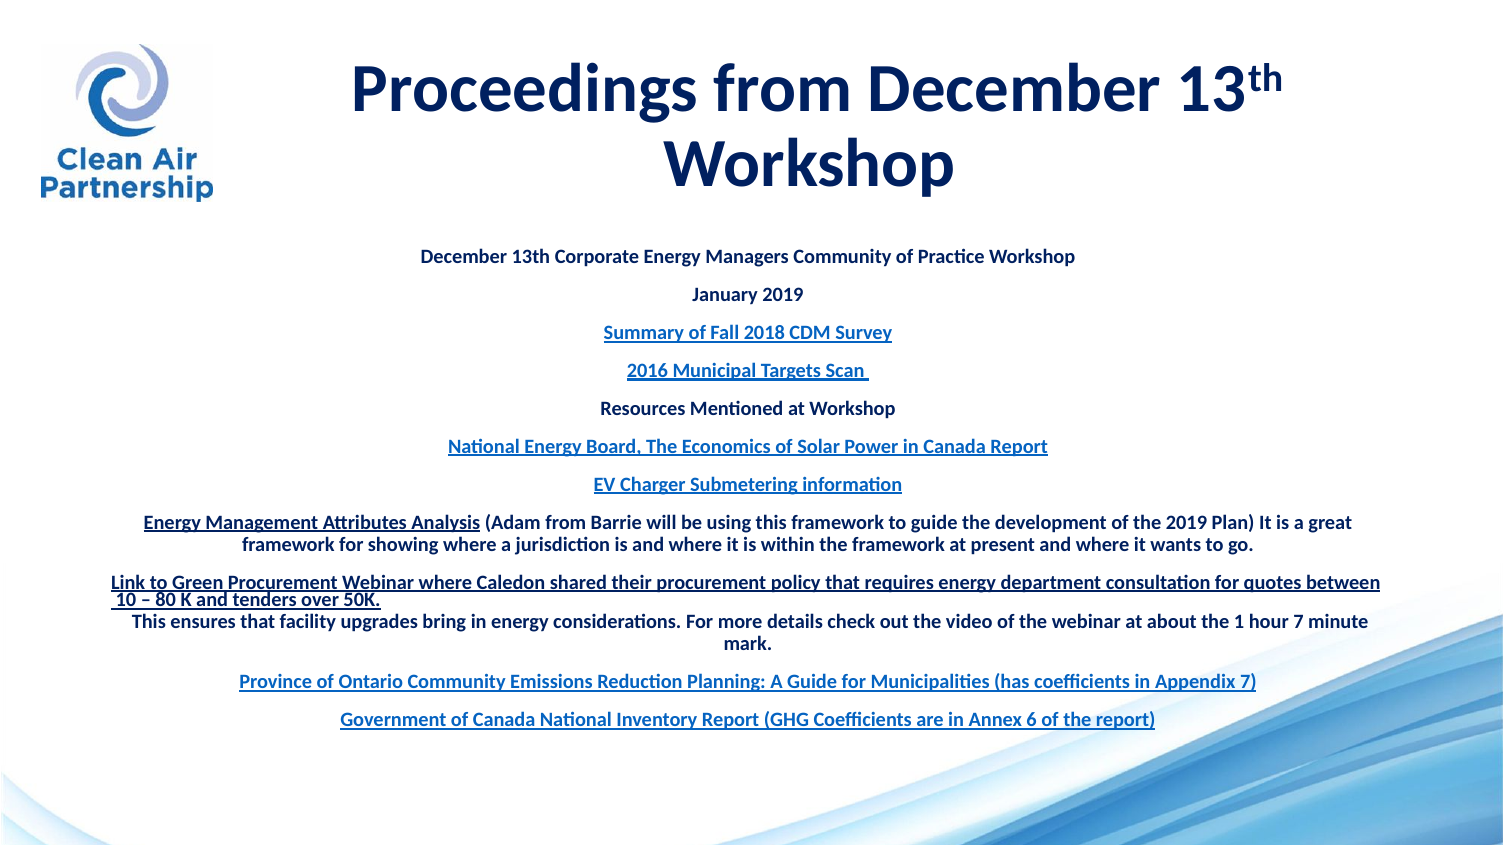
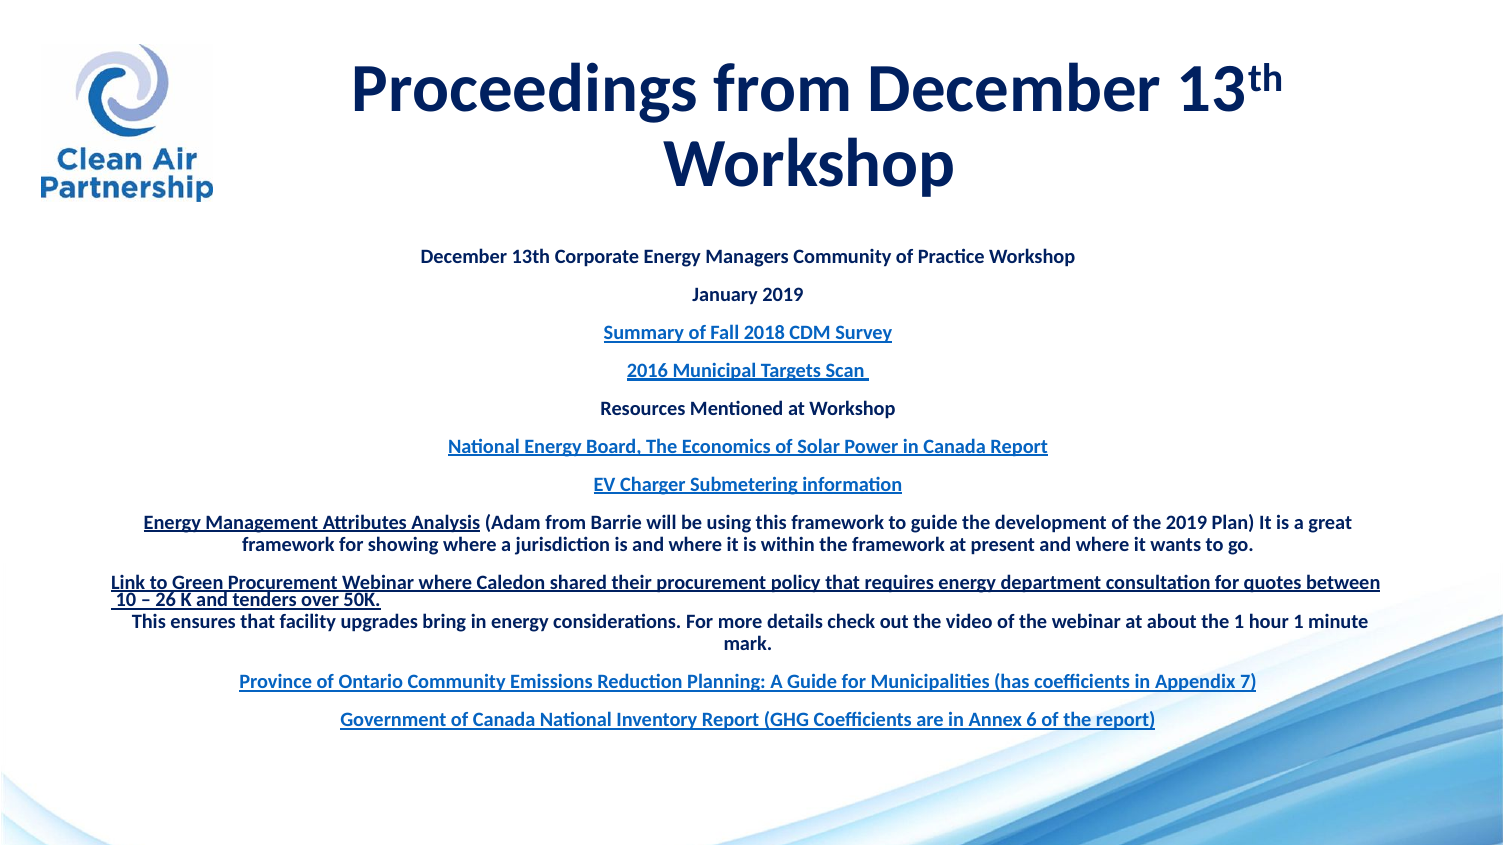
80: 80 -> 26 (166, 600)
hour 7: 7 -> 1 (1298, 623)
